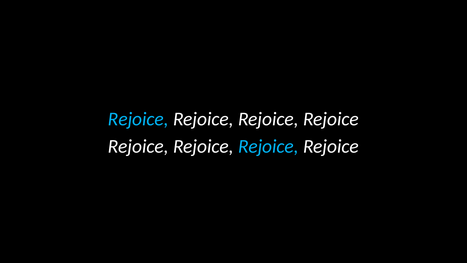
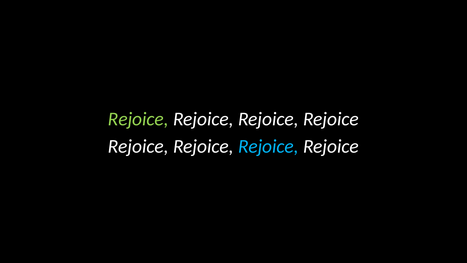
Rejoice colour: light blue -> light green (138, 119)
